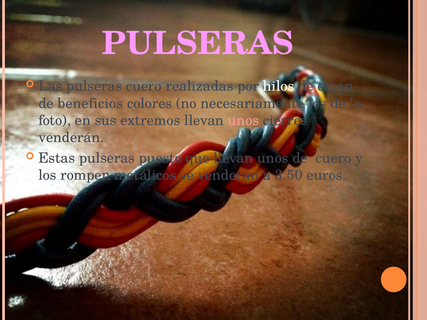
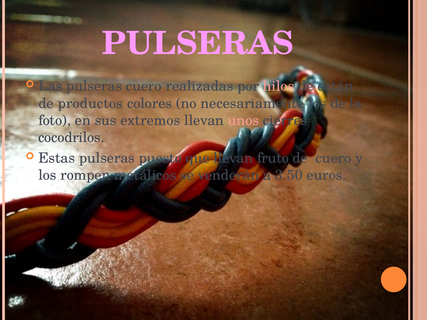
hilos colour: white -> pink (279, 86)
beneficios: beneficios -> productos (90, 103)
venderán: venderán -> cocodrilos (71, 138)
que llevan unos: unos -> fruto (273, 158)
